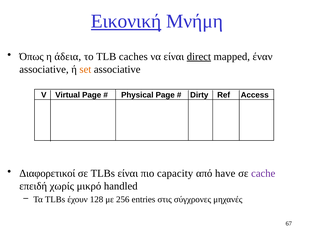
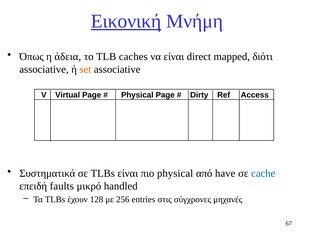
direct underline: present -> none (199, 57)
έναν: έναν -> διότι (263, 57)
Διαφορετικοί: Διαφορετικοί -> Συστηματικά (47, 174)
πιο capacity: capacity -> physical (175, 174)
cache colour: purple -> blue (263, 174)
χωρίς: χωρίς -> faults (62, 186)
